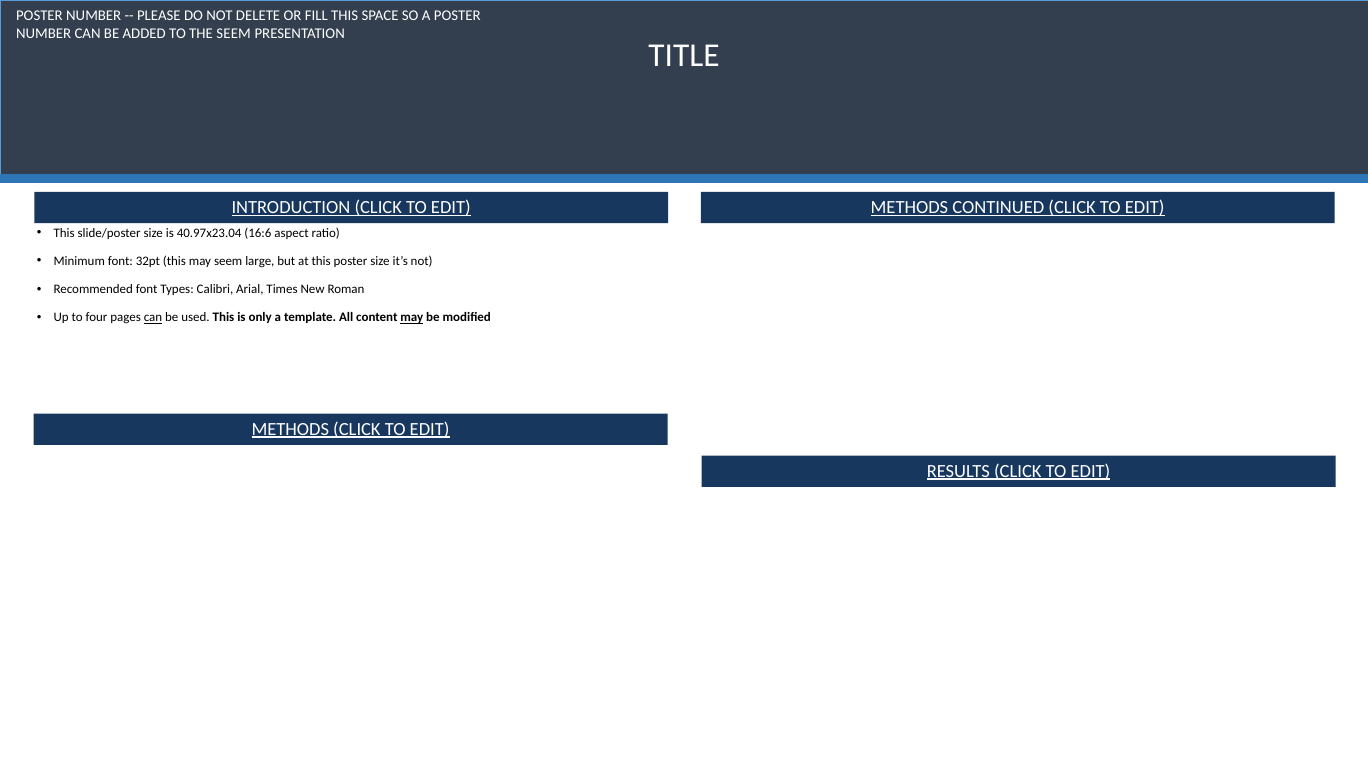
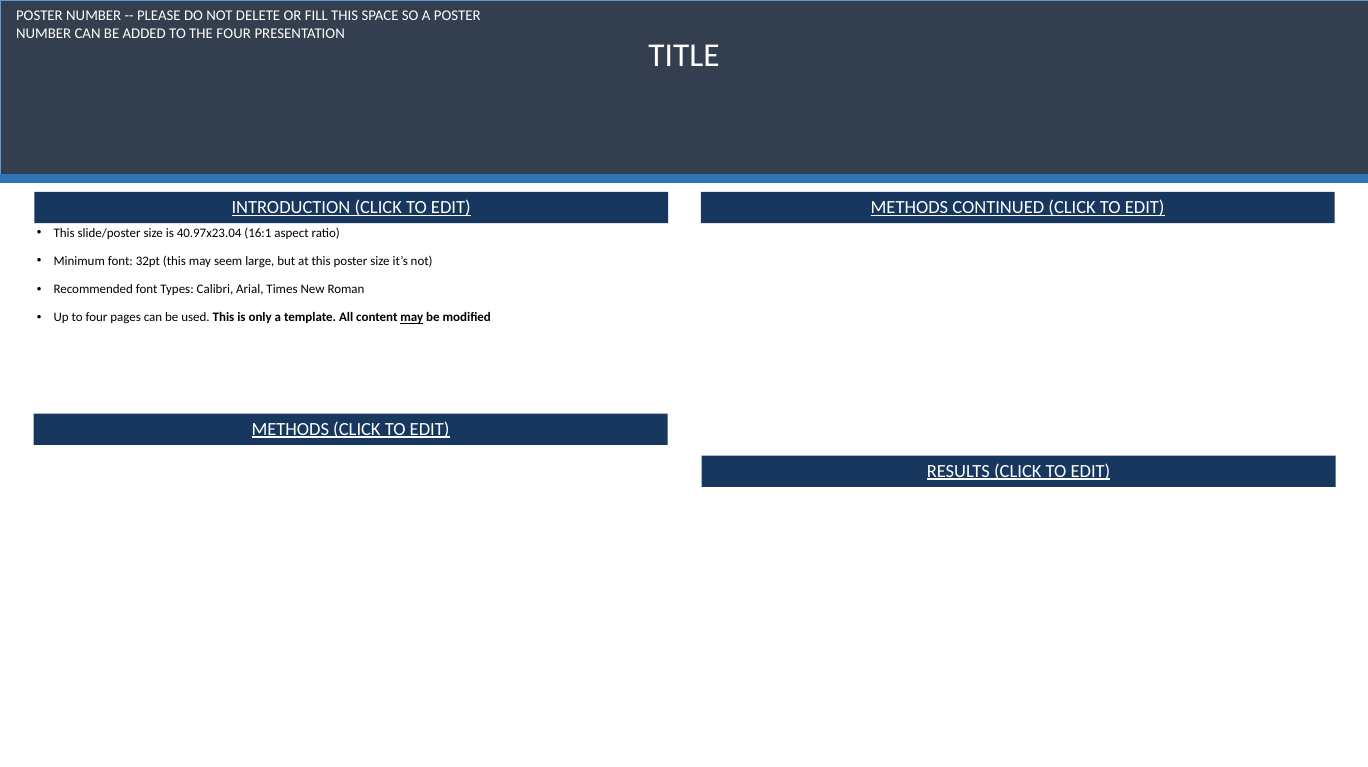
THE SEEM: SEEM -> FOUR (234, 34)
16:6: 16:6 -> 16:1 (258, 233)
can underline: present -> none (153, 318)
